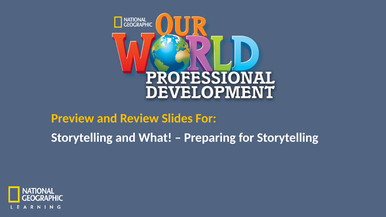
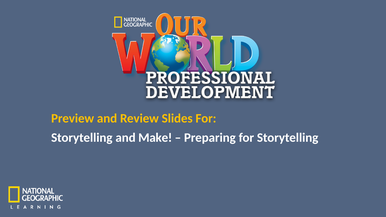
What: What -> Make (155, 138)
